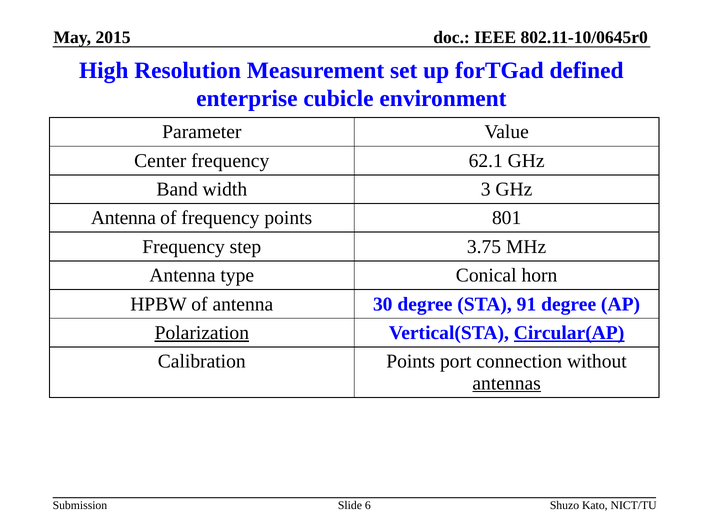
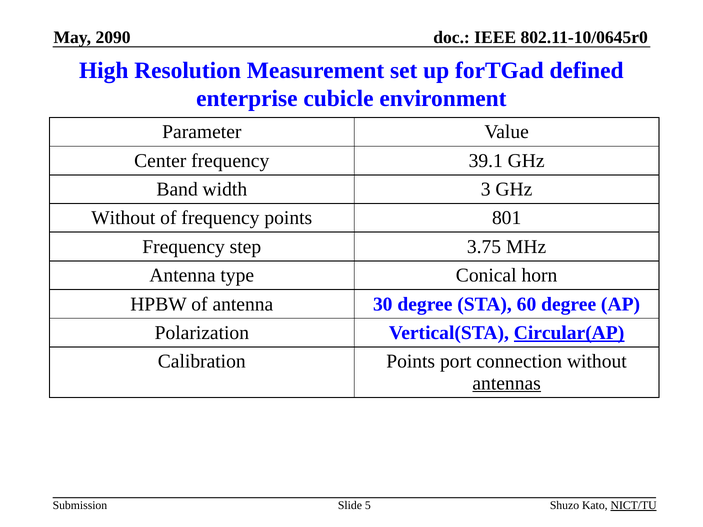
2015: 2015 -> 2090 (113, 38)
62.1: 62.1 -> 39.1 (486, 161)
Antenna: Antenna -> Without (123, 218)
91: 91 -> 60 (526, 304)
Polarization underline: present -> none (202, 333)
6: 6 -> 5 (368, 506)
NICT/TU underline: none -> present (634, 506)
